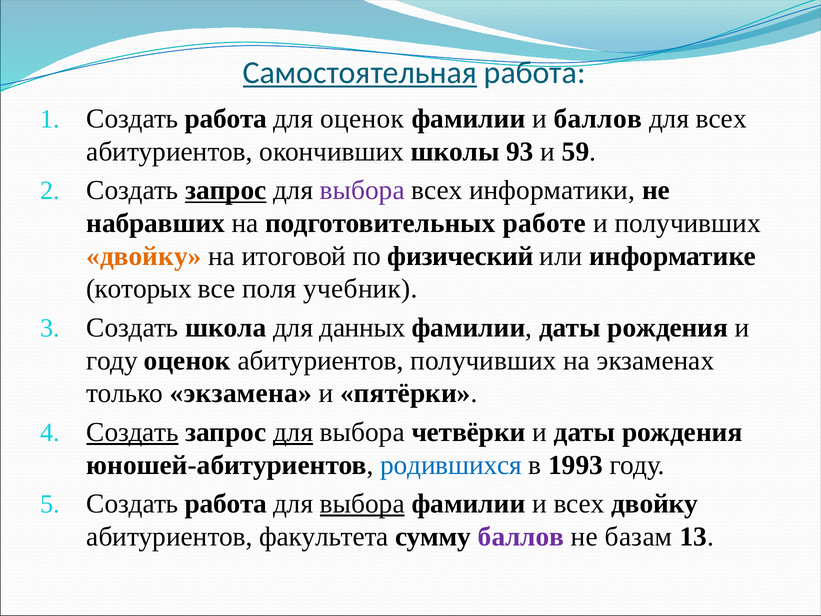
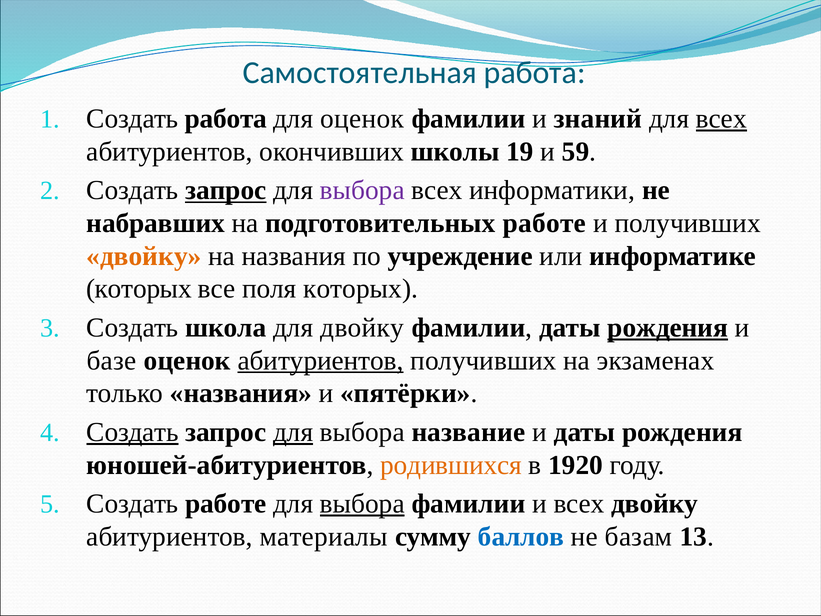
Самостоятельная underline: present -> none (360, 73)
и баллов: баллов -> знаний (598, 119)
всех underline: none -> present (721, 119)
93: 93 -> 19 (520, 152)
на итоговой: итоговой -> названия (294, 256)
физический: физический -> учреждение (460, 256)
поля учебник: учебник -> которых (361, 289)
для данных: данных -> двойку (362, 328)
рождения underline: none -> present (668, 328)
году: году -> базе (112, 360)
абитуриентов underline: none -> present (321, 360)
только экзамена: экзамена -> названия (241, 393)
четвёрки: четвёрки -> название (468, 432)
родившихся colour: blue -> orange (451, 465)
1993: 1993 -> 1920 (576, 465)
работа: работа -> работе (226, 504)
факультета: факультета -> материалы (324, 536)
баллов colour: purple -> blue (521, 536)
